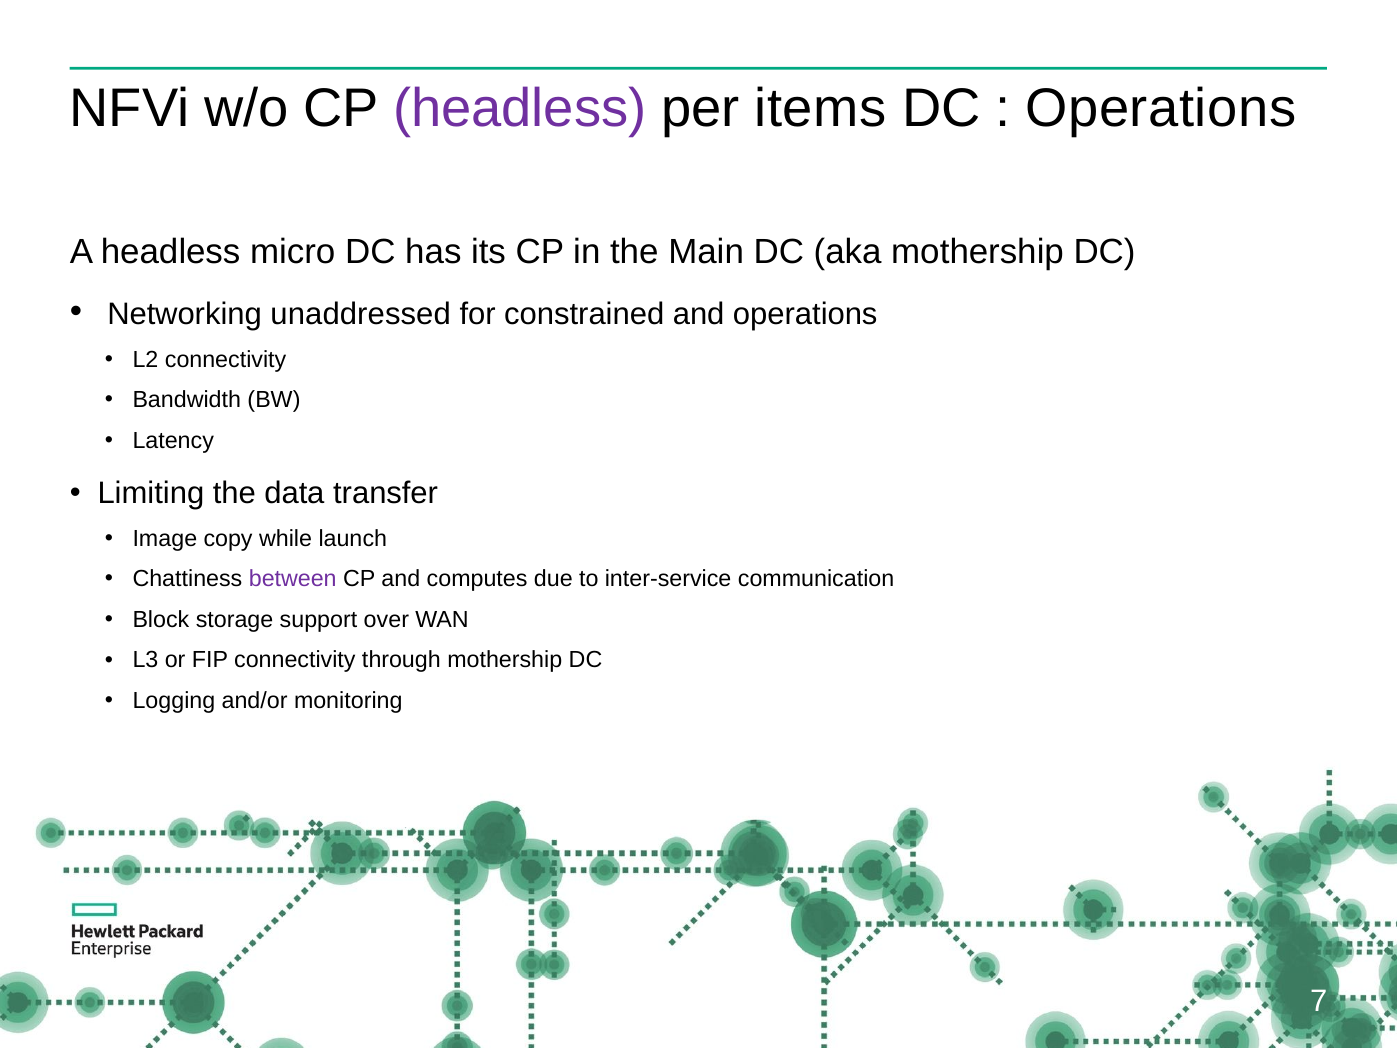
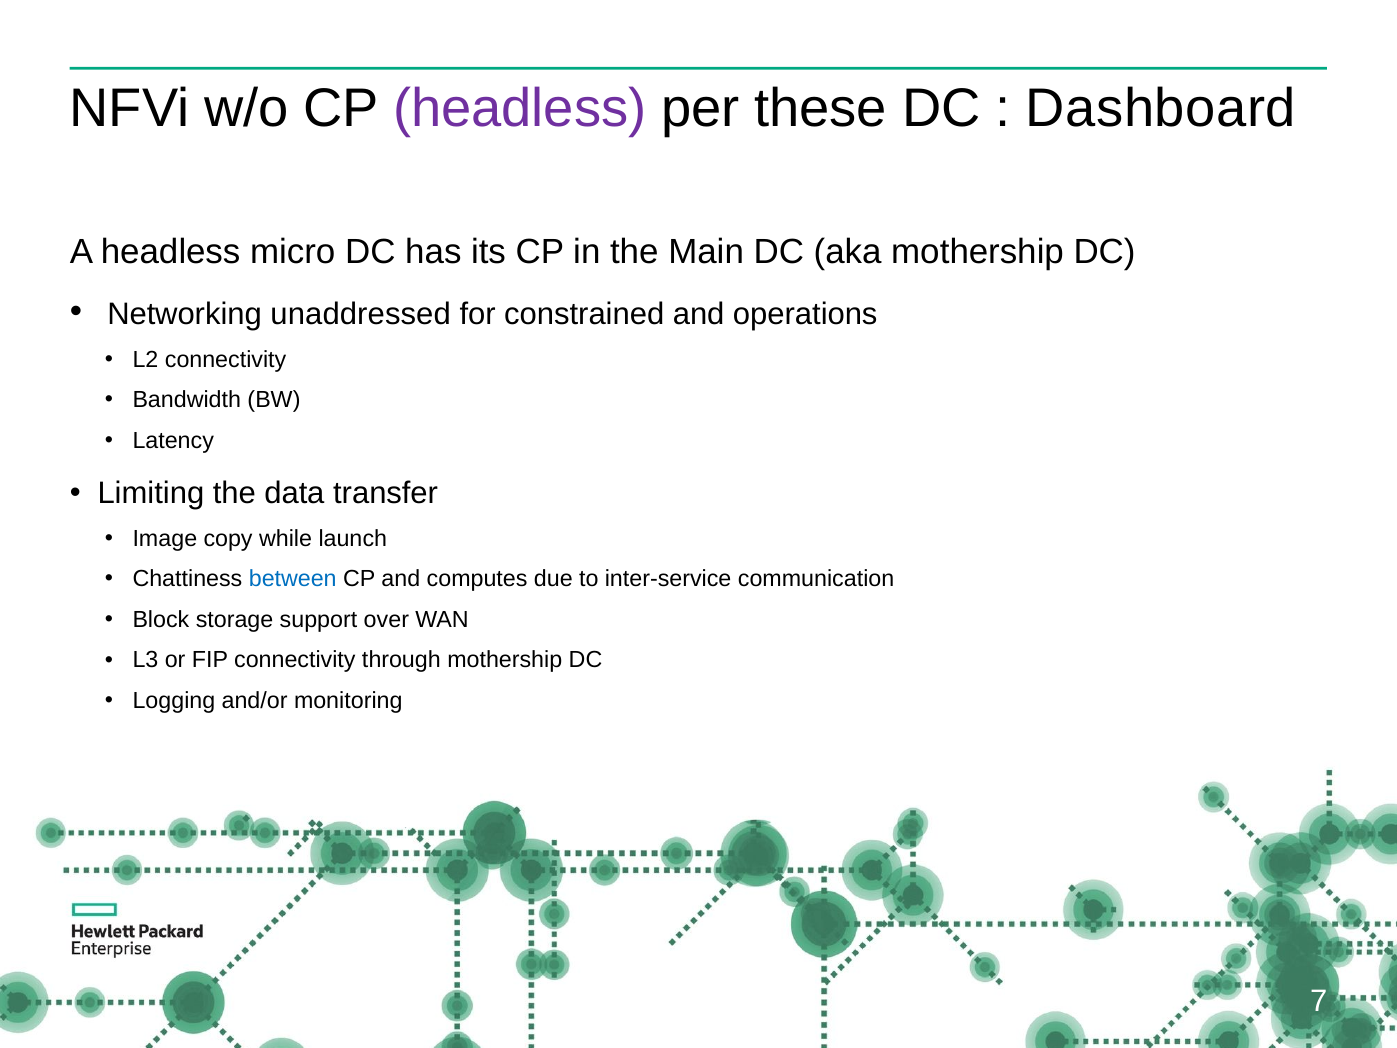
items: items -> these (821, 108)
Operations: Operations -> Dashboard (1161, 108)
between colour: purple -> blue (293, 579)
